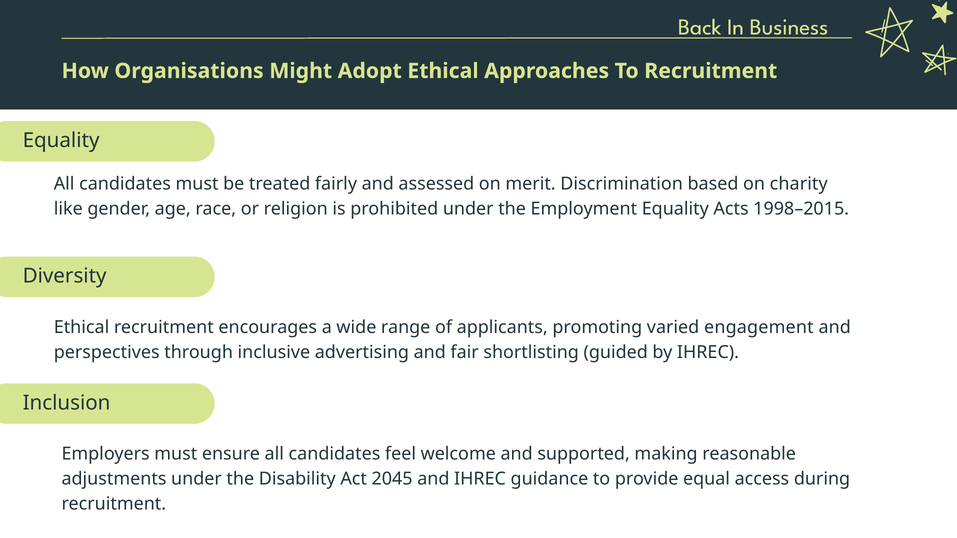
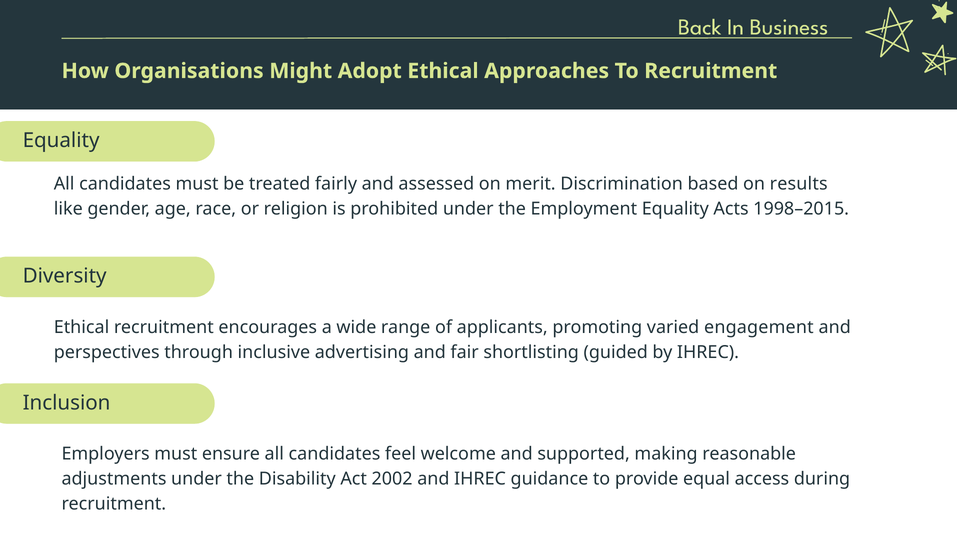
charity: charity -> results (799, 184)
2045: 2045 -> 2002 (392, 479)
